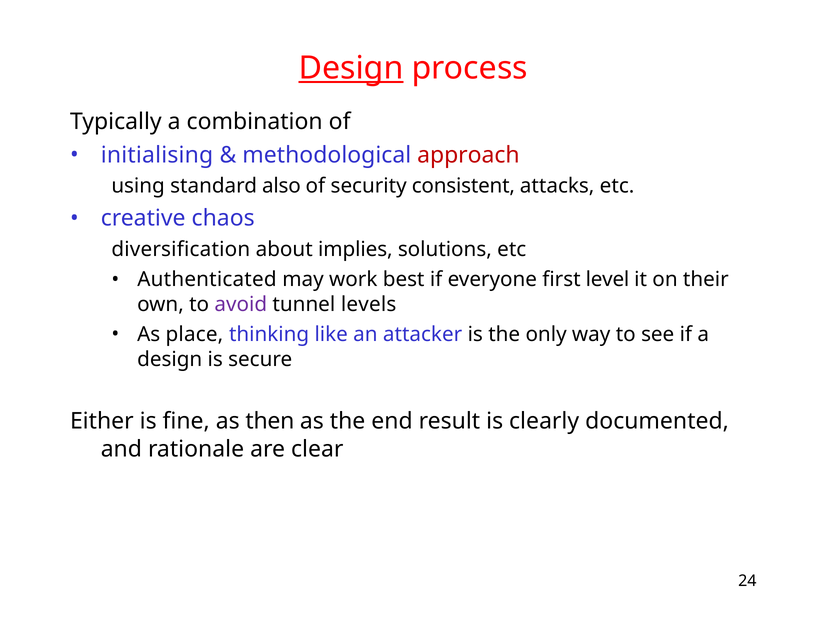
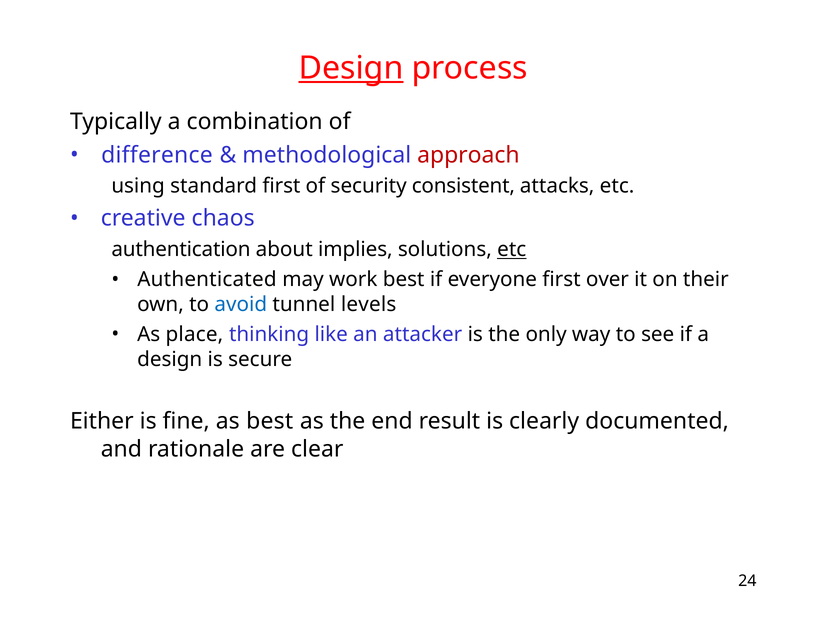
initialising: initialising -> difference (157, 155)
standard also: also -> first (281, 186)
diversification: diversification -> authentication (181, 249)
etc underline: none -> present (512, 249)
level: level -> over (607, 279)
avoid colour: purple -> blue (241, 304)
as then: then -> best (270, 421)
